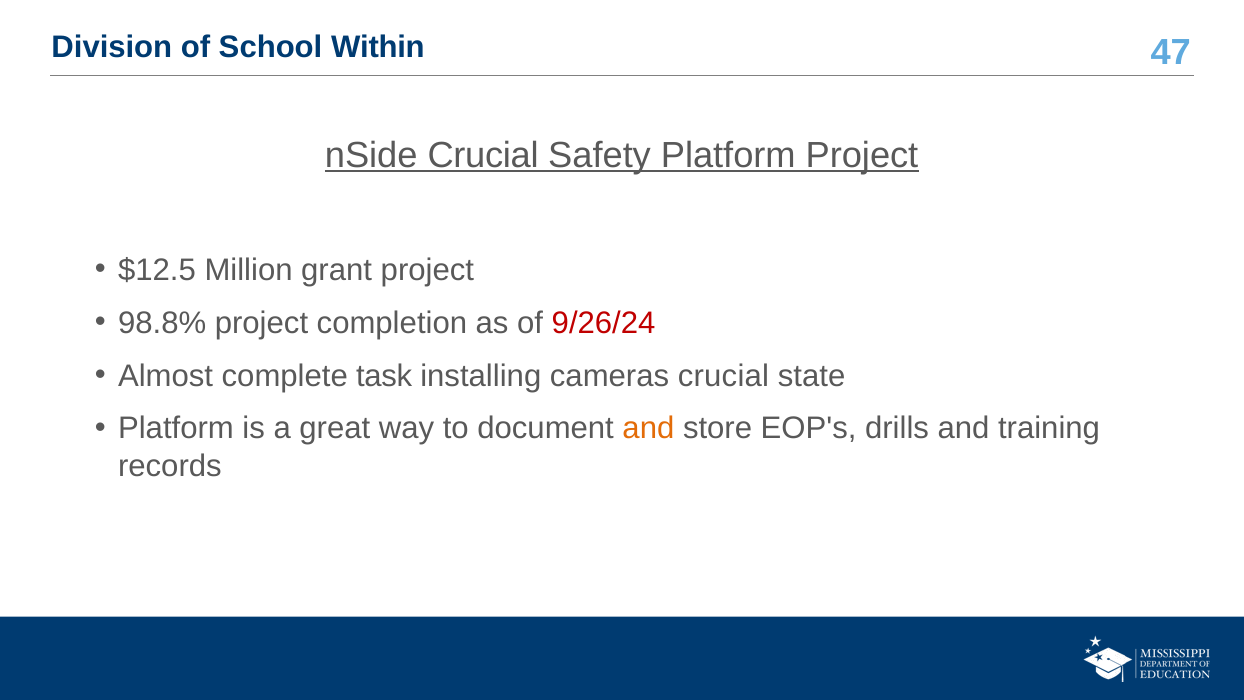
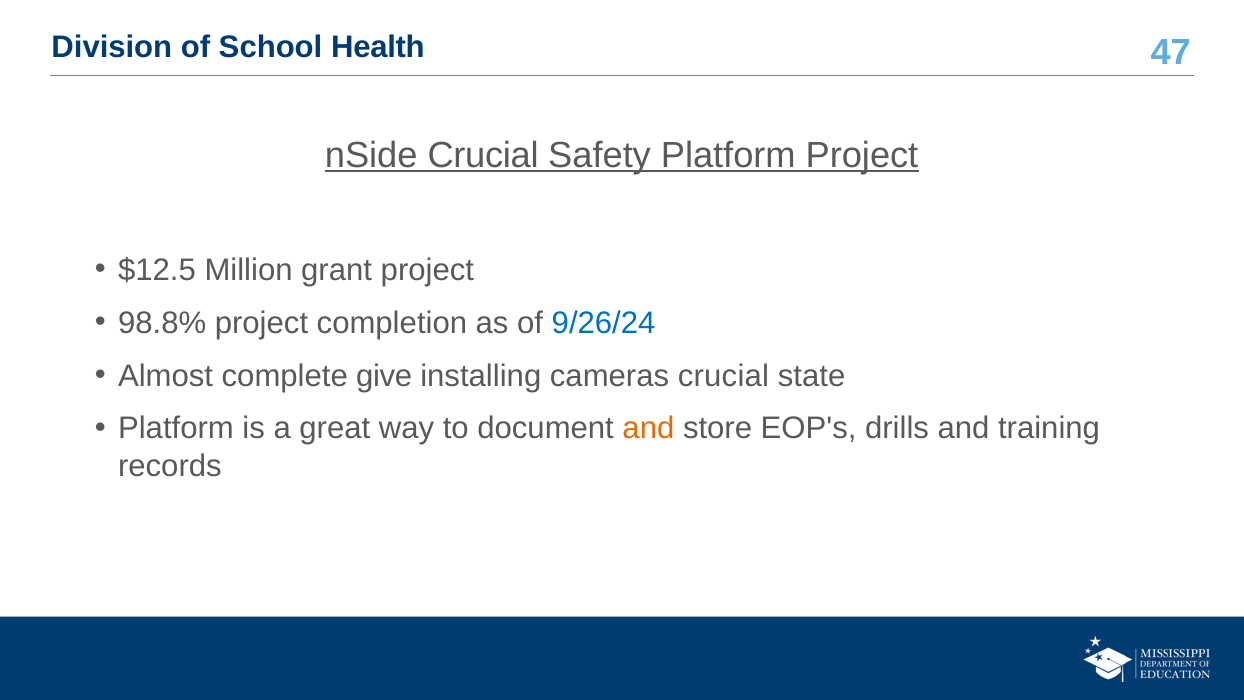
Within: Within -> Health (378, 47)
9/26/24 colour: red -> blue (604, 323)
task: task -> give (384, 376)
